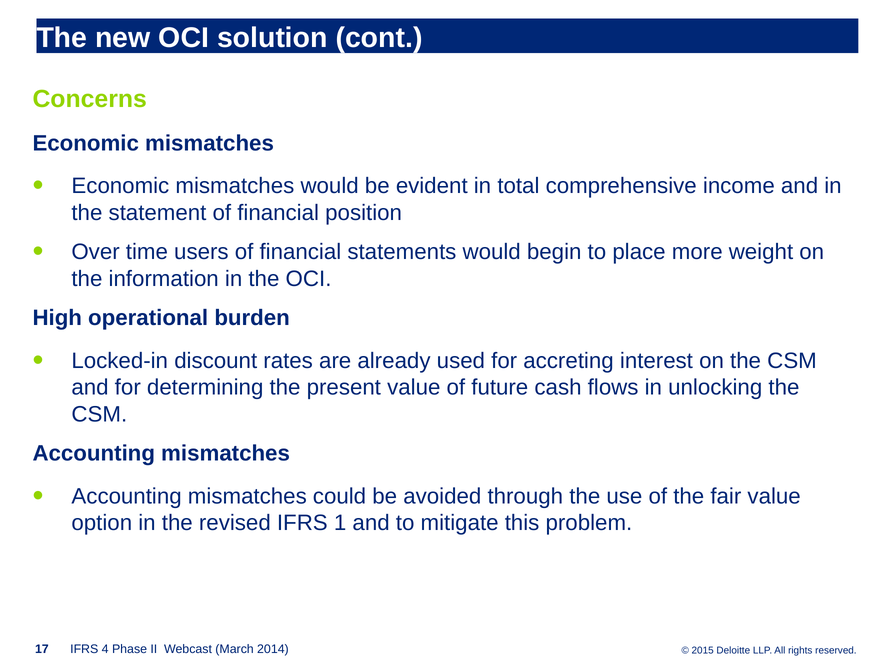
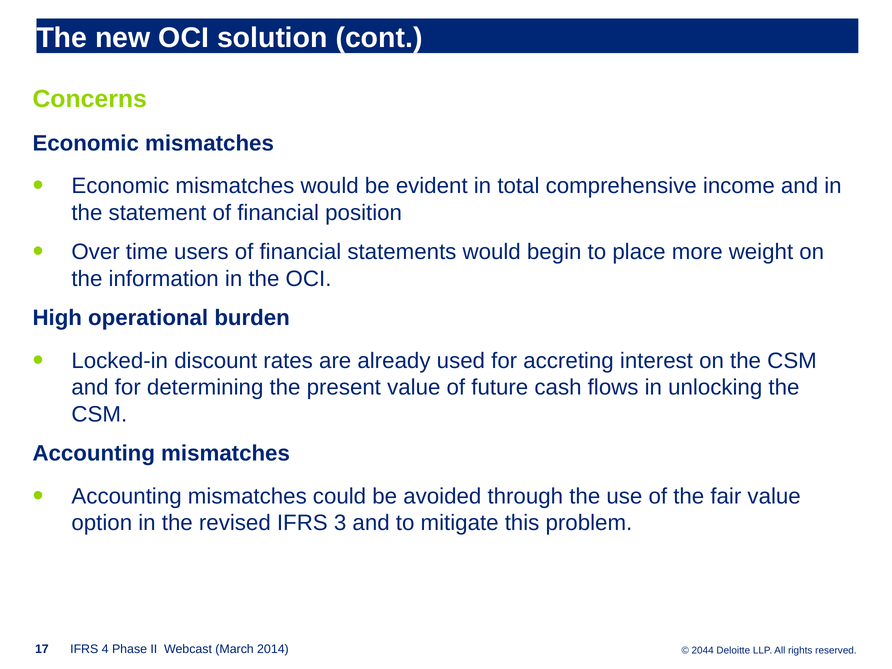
1: 1 -> 3 (340, 523)
2015: 2015 -> 2044 (703, 651)
